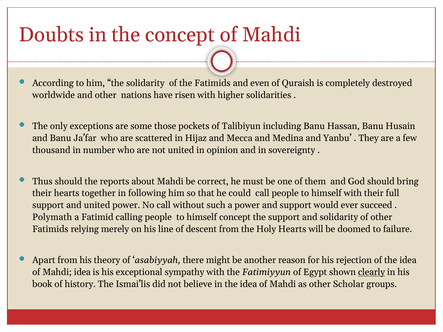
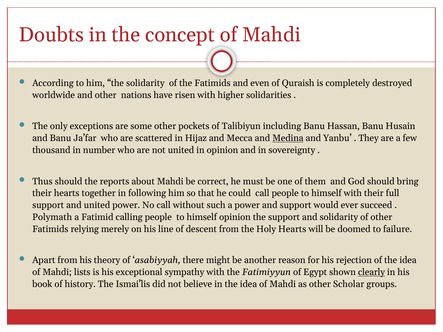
some those: those -> other (165, 126)
Medina underline: none -> present (288, 138)
himself concept: concept -> opinion (235, 217)
Mahdi idea: idea -> lists (82, 272)
